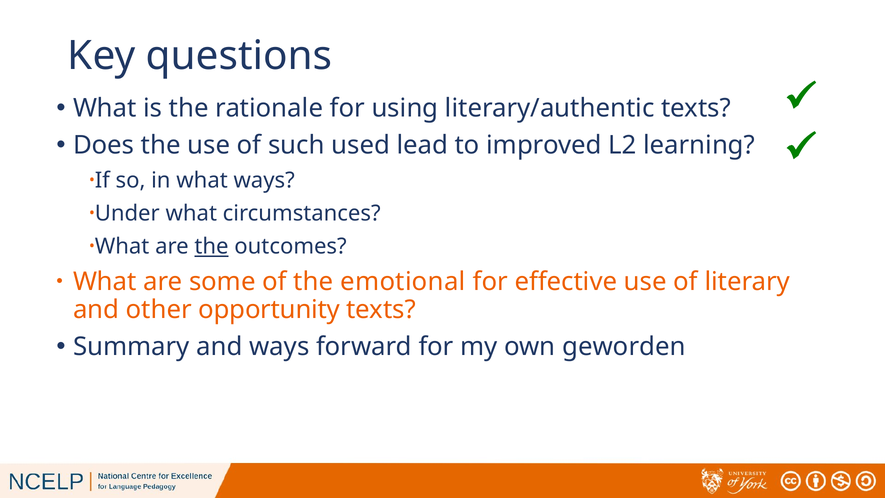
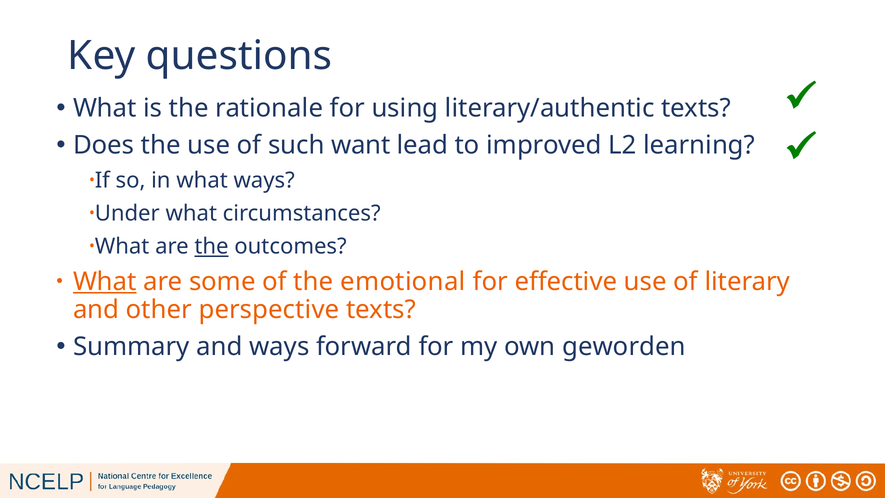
used: used -> want (361, 145)
What underline: none -> present (105, 282)
opportunity: opportunity -> perspective (269, 310)
